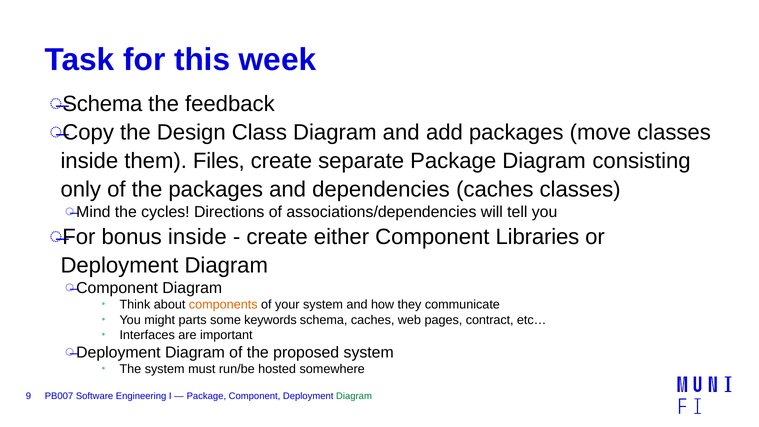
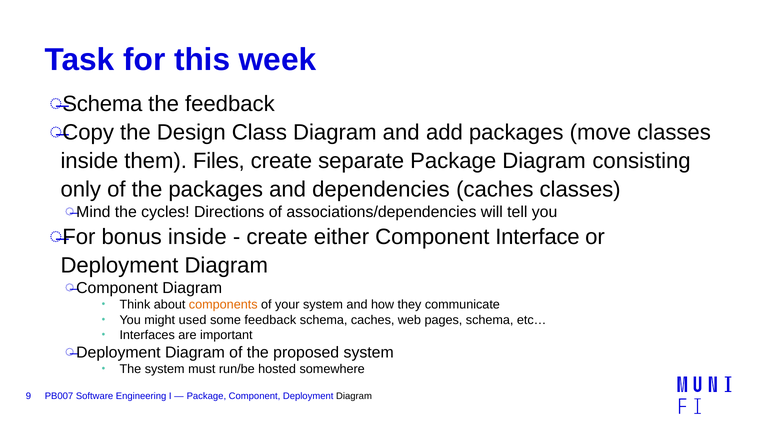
Libraries: Libraries -> Interface (537, 237)
parts: parts -> used (193, 320)
some keywords: keywords -> feedback (270, 320)
pages contract: contract -> schema (490, 320)
Diagram colour: green -> black (354, 396)
